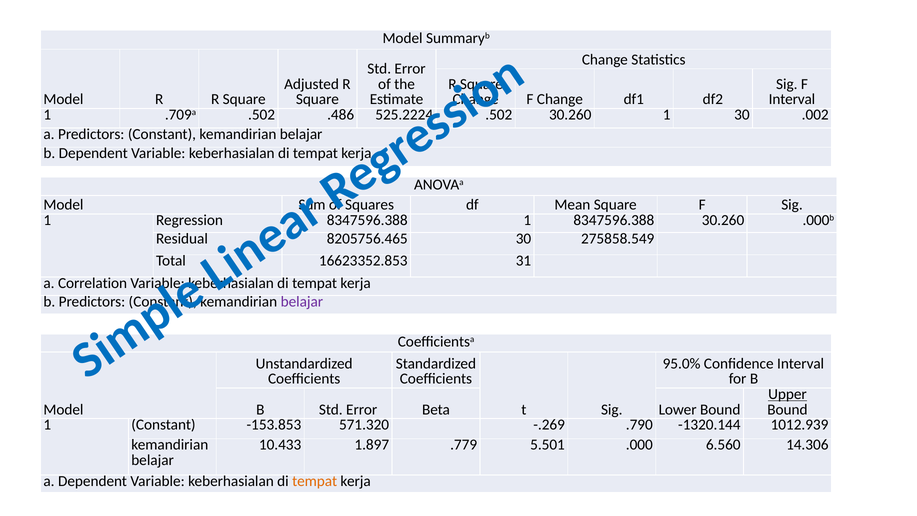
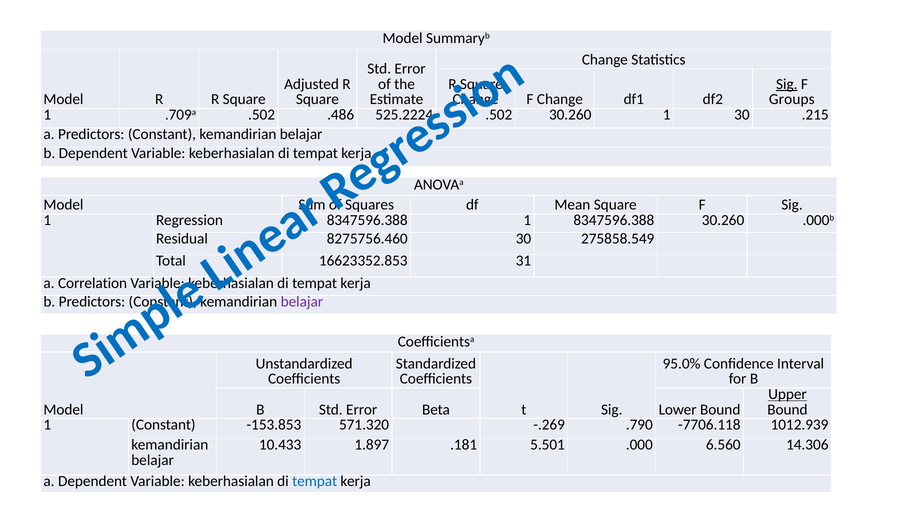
Sig underline: none -> present (787, 84)
Interval: Interval -> Groups (792, 99)
.002: .002 -> .215 (815, 115)
8205756.465: 8205756.465 -> 8275756.460 (367, 238)
-1320.144: -1320.144 -> -7706.118 (709, 425)
.779: .779 -> .181 (464, 445)
tempat colour: orange -> blue (315, 481)
